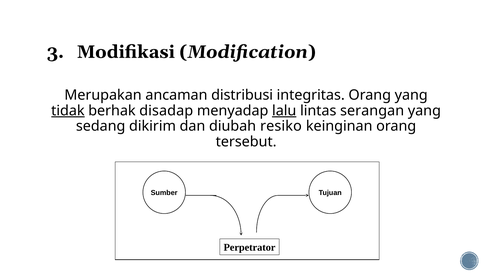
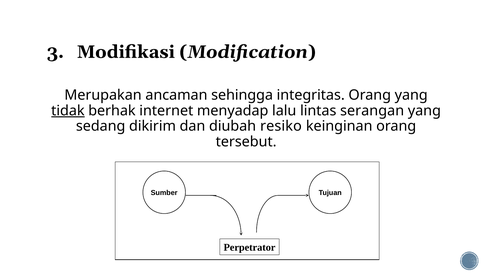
distribusi: distribusi -> sehingga (242, 95)
disadap: disadap -> internet (166, 111)
lalu underline: present -> none (284, 111)
